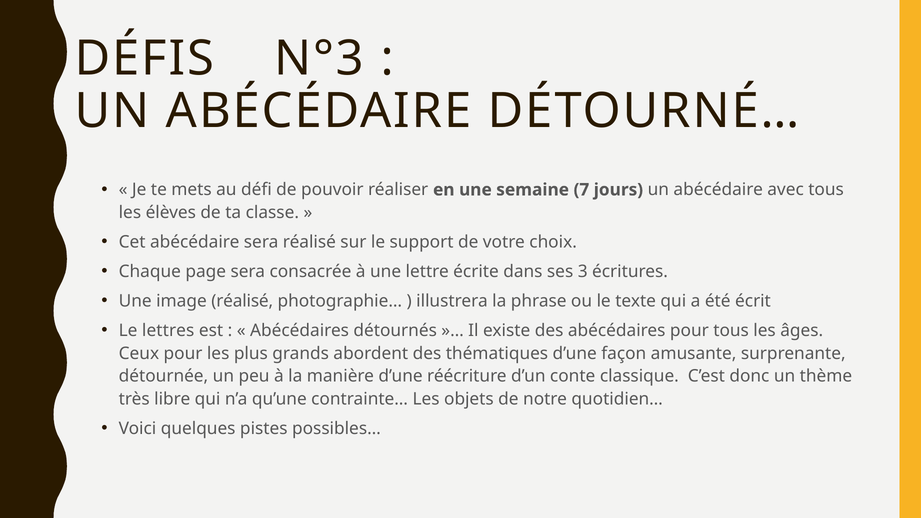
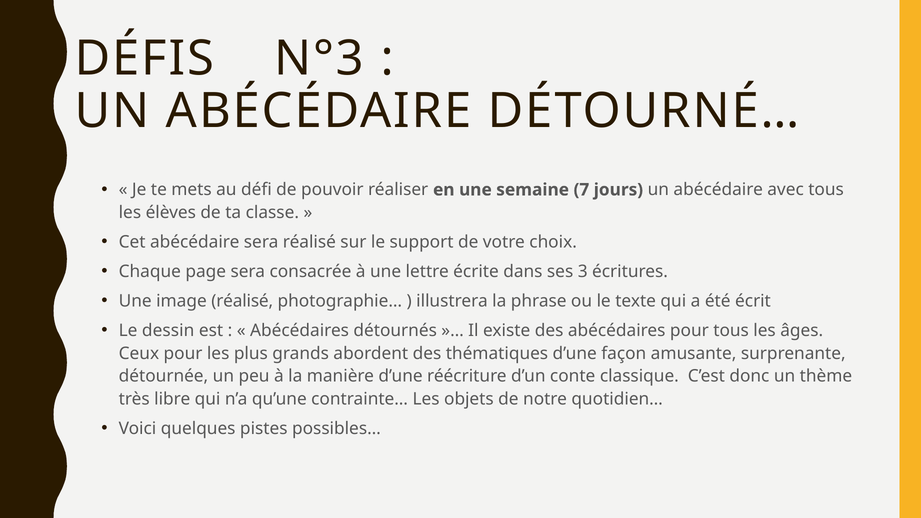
lettres: lettres -> dessin (168, 331)
